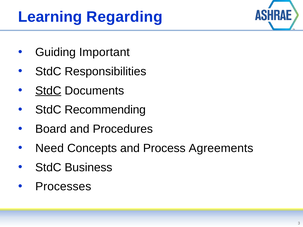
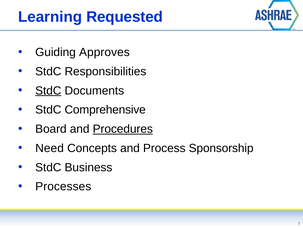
Regarding: Regarding -> Requested (125, 17)
Important: Important -> Approves (104, 52)
Recommending: Recommending -> Comprehensive (105, 110)
Procedures underline: none -> present (123, 129)
Agreements: Agreements -> Sponsorship (221, 148)
